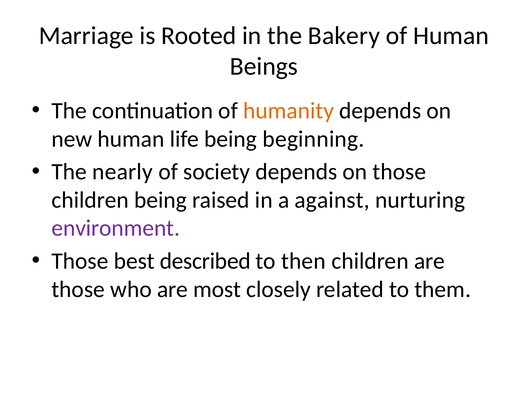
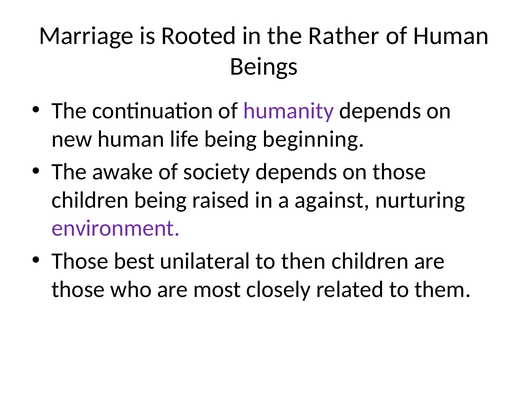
Bakery: Bakery -> Rather (344, 36)
humanity colour: orange -> purple (289, 111)
nearly: nearly -> awake (123, 172)
described: described -> unilateral (205, 261)
